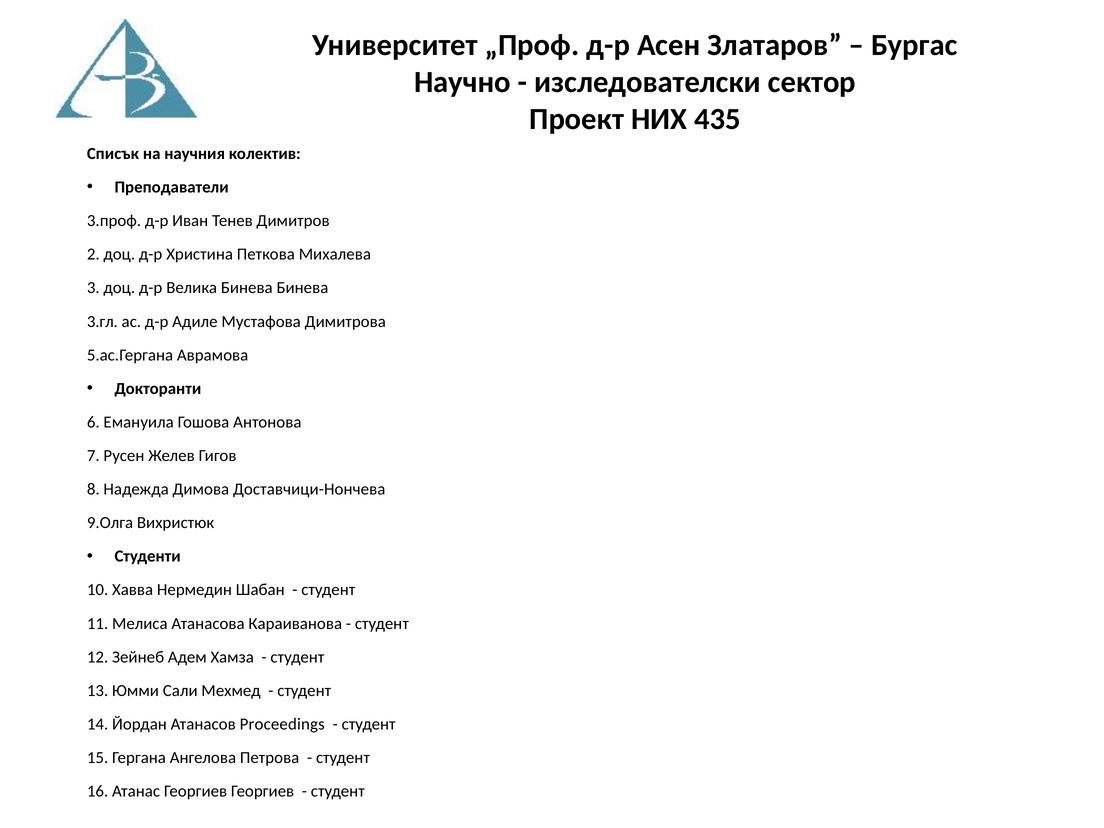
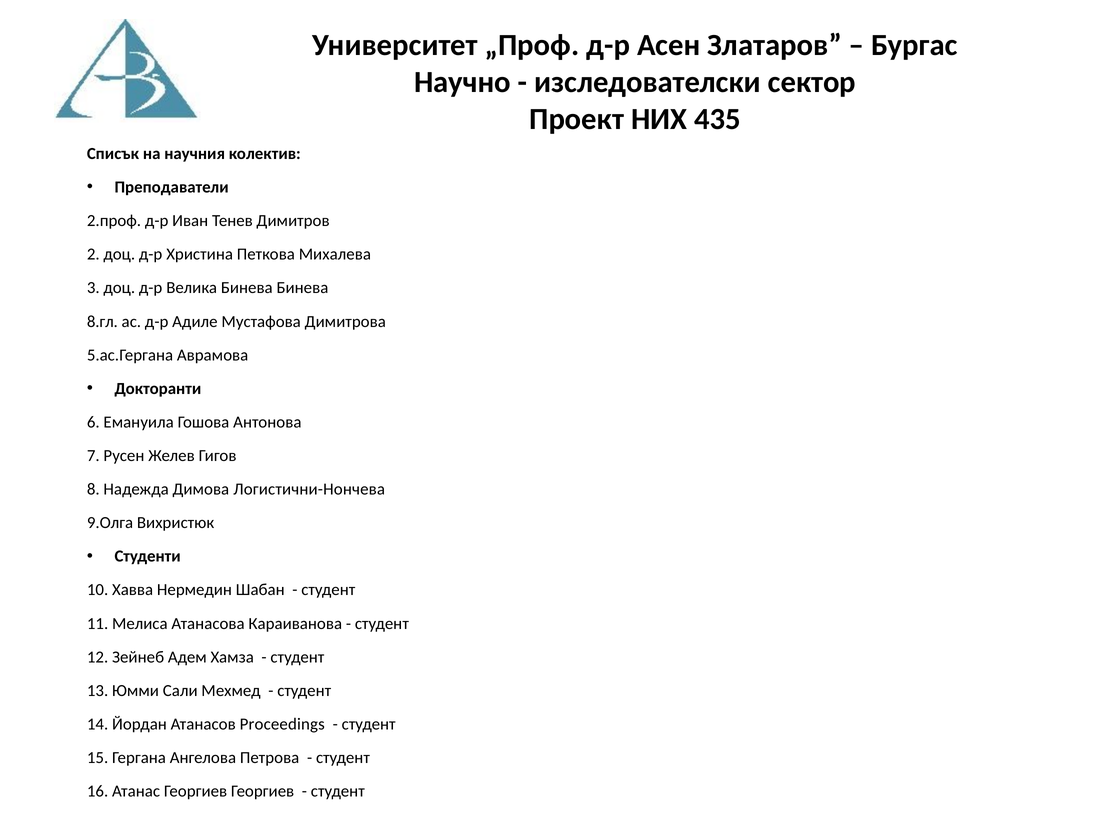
3.проф: 3.проф -> 2.проф (114, 221)
3.гл: 3.гл -> 8.гл (102, 321)
Доставчици-Нончева: Доставчици-Нончева -> Логистични-Нончева (309, 489)
